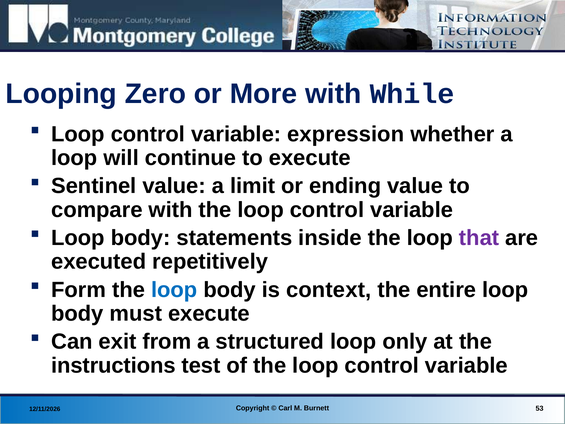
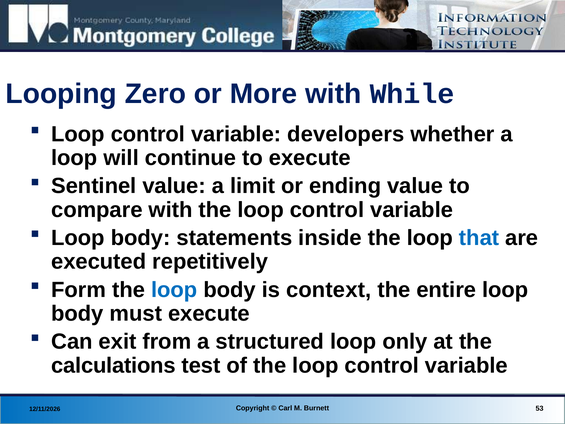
expression: expression -> developers (346, 134)
that colour: purple -> blue (479, 238)
instructions: instructions -> calculations (113, 365)
